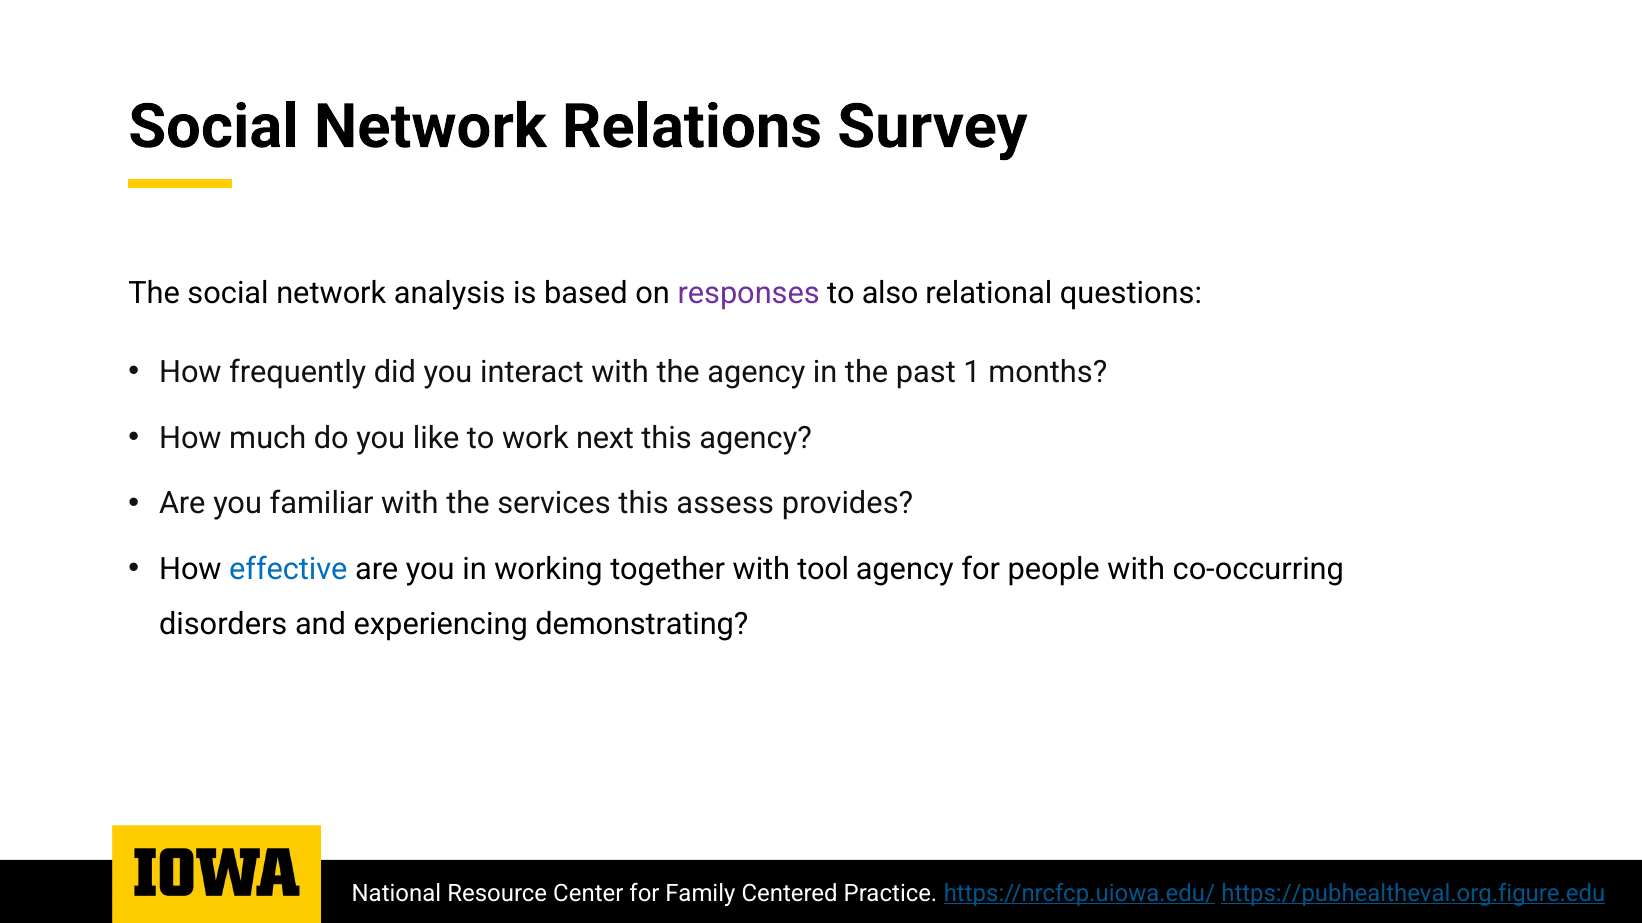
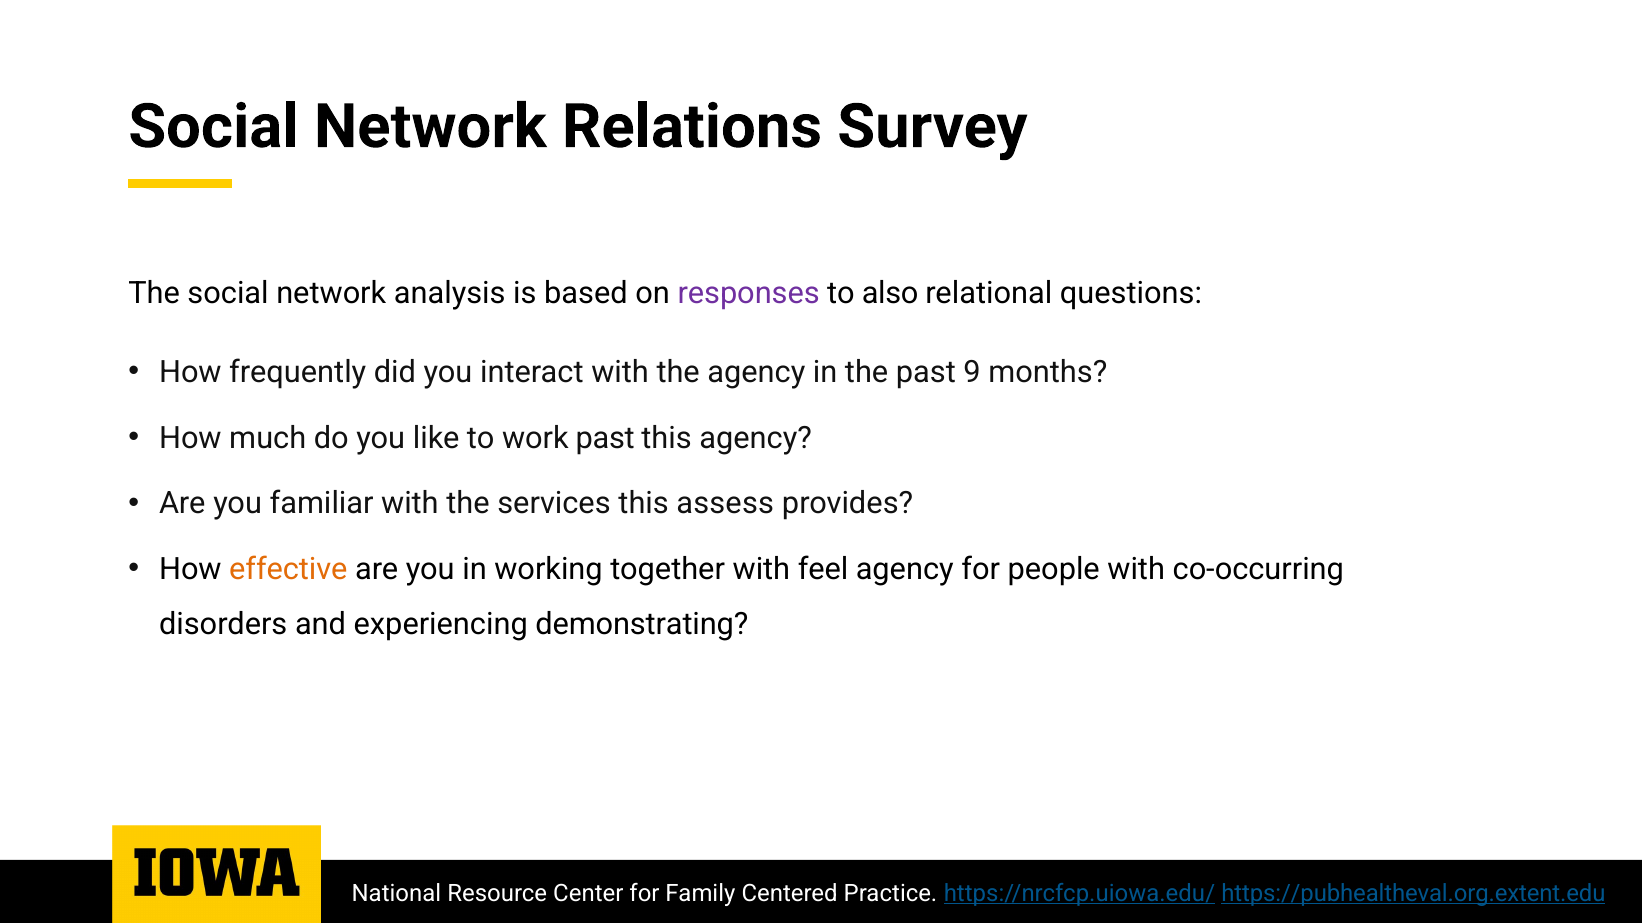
1: 1 -> 9 (972, 373)
work next: next -> past (605, 438)
effective colour: blue -> orange (288, 570)
tool: tool -> feel (823, 570)
https://pubhealtheval.org.figure.edu: https://pubhealtheval.org.figure.edu -> https://pubhealtheval.org.extent.edu (1413, 894)
